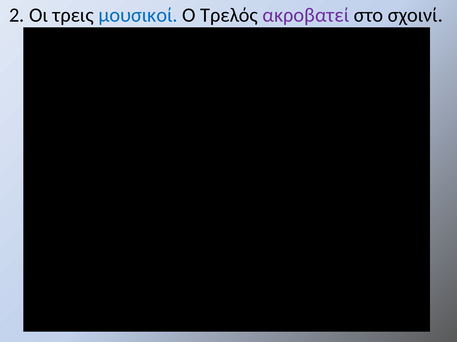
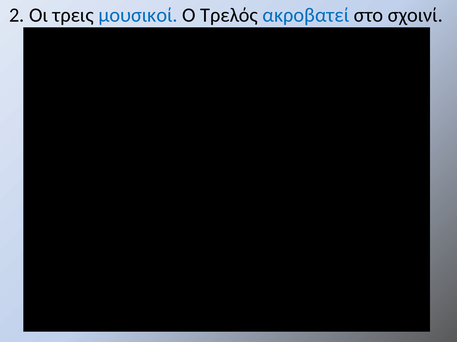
ακροβατεί colour: purple -> blue (306, 15)
